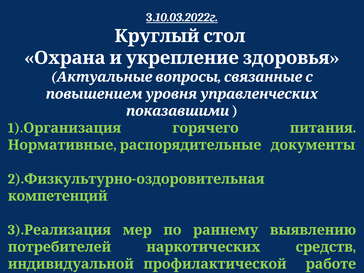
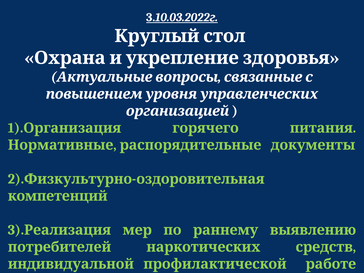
показавшими: показавшими -> организацией (178, 111)
